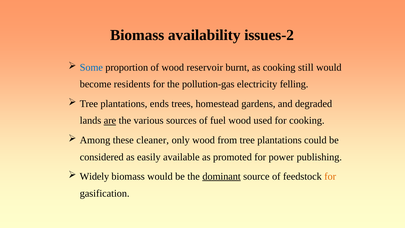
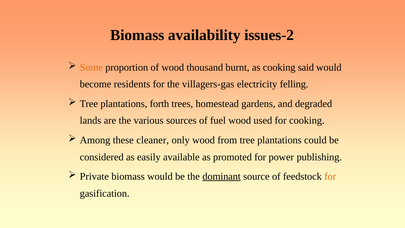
Some colour: blue -> orange (91, 67)
reservoir: reservoir -> thousand (205, 67)
still: still -> said (306, 67)
pollution-gas: pollution-gas -> villagers-gas (208, 84)
ends: ends -> forth (159, 104)
are underline: present -> none (110, 121)
Widely: Widely -> Private (94, 176)
